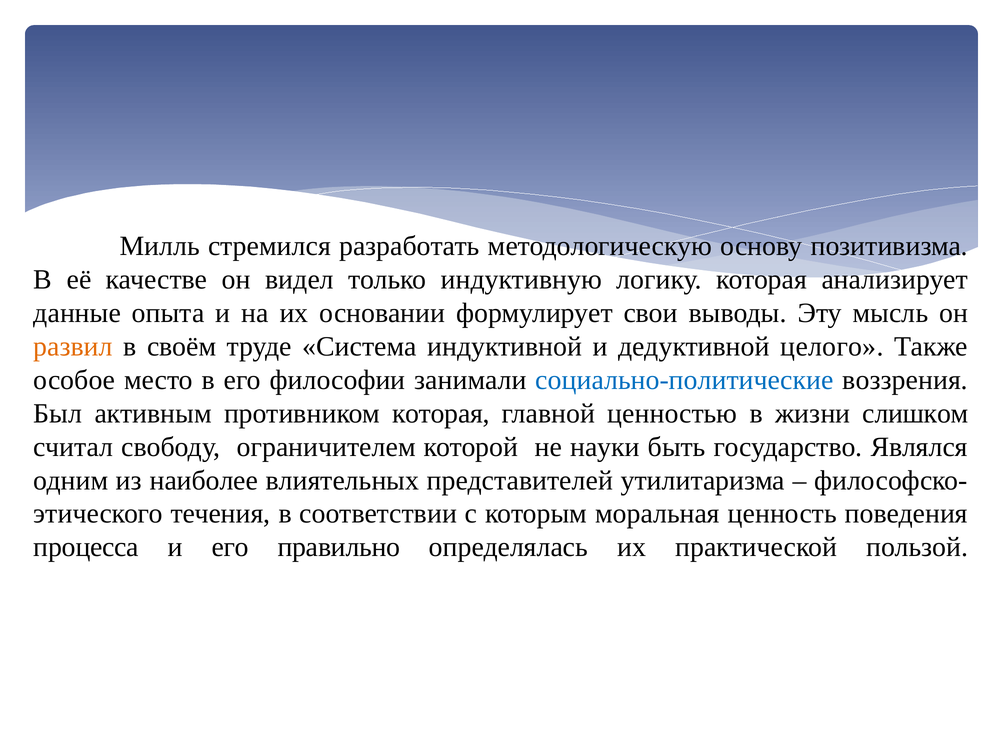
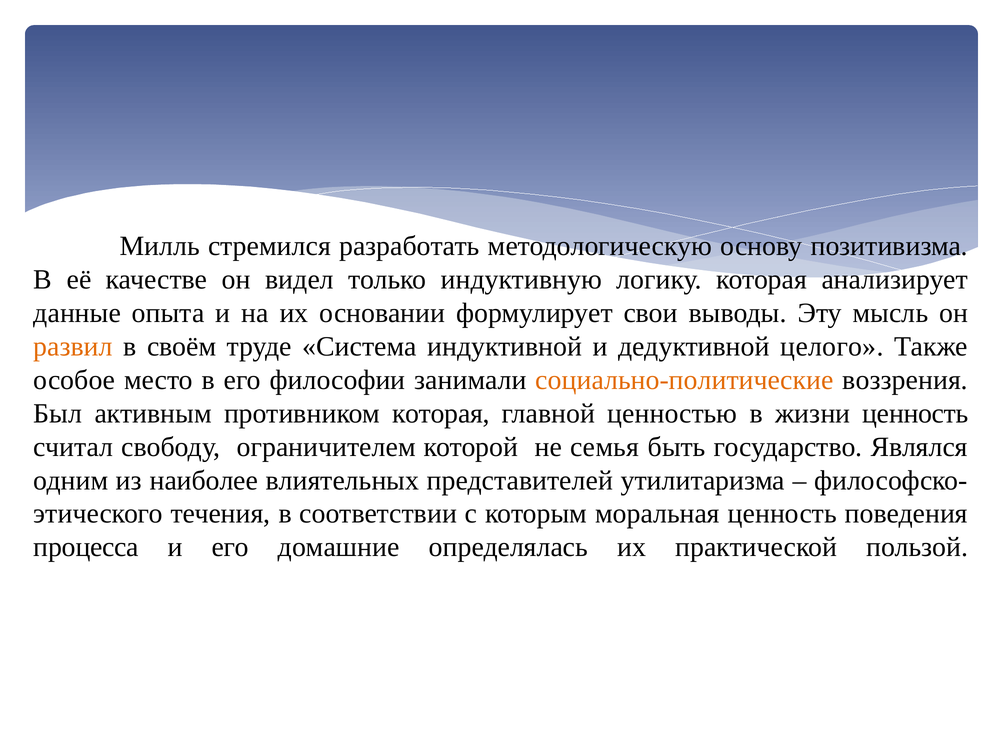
социально-политические colour: blue -> orange (684, 380)
жизни слишком: слишком -> ценность (915, 413)
науки: науки -> семья (605, 447)
правильно: правильно -> домашние (339, 547)
